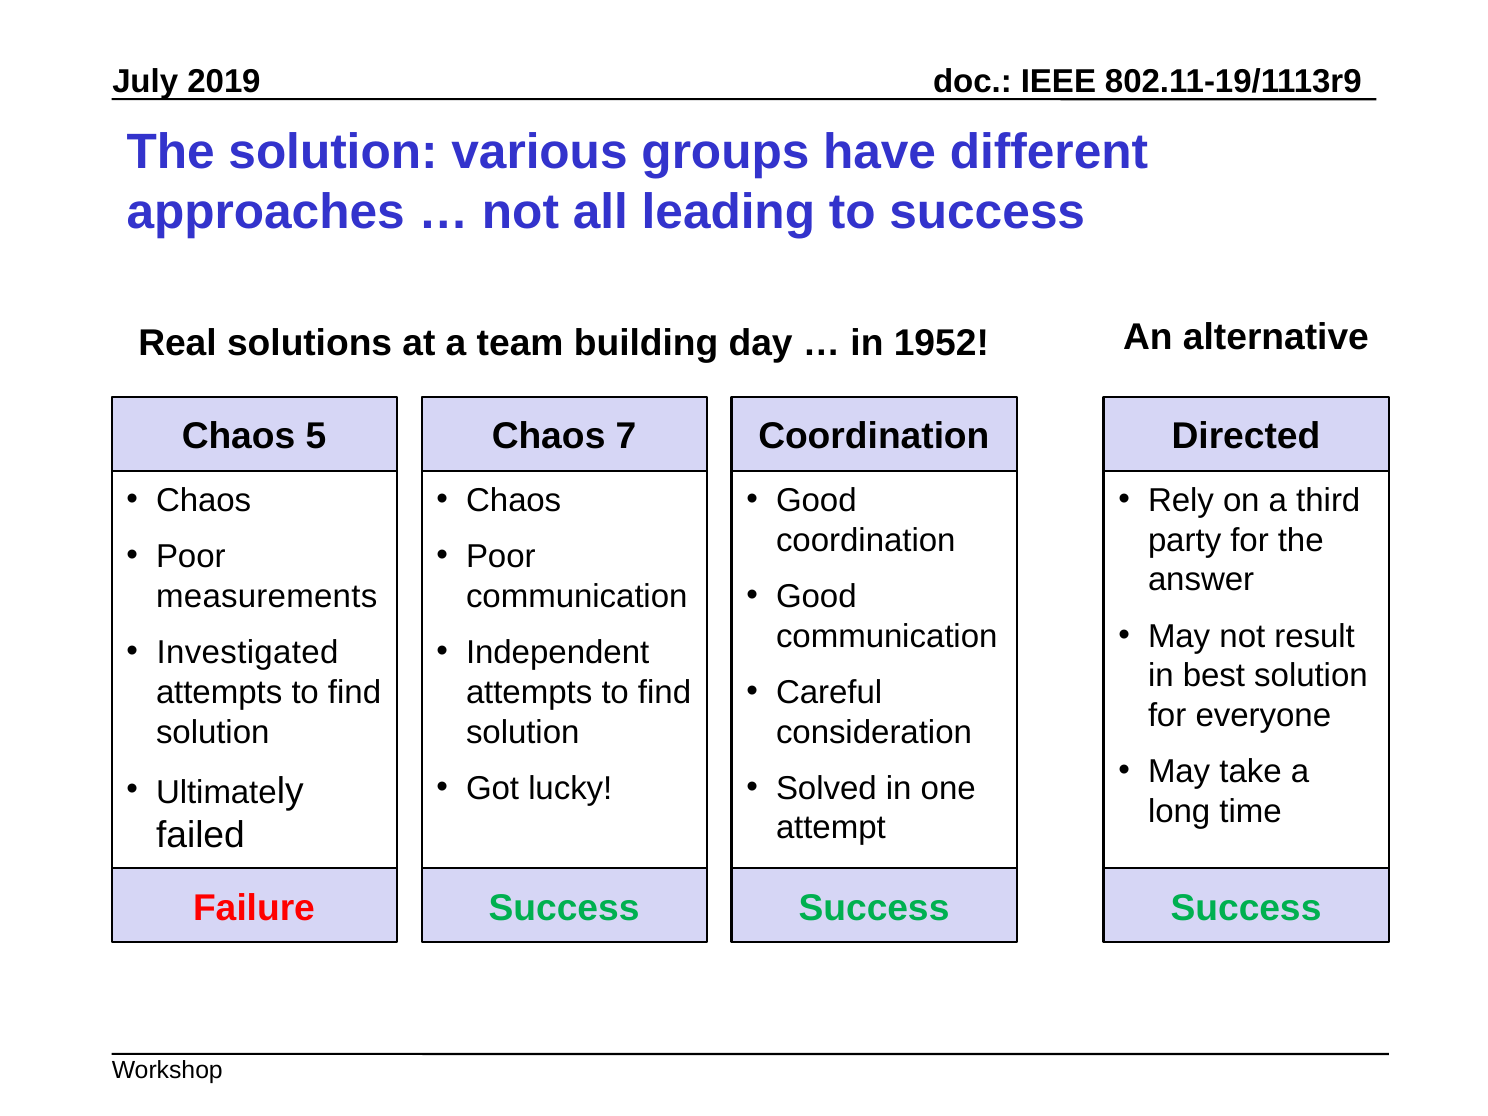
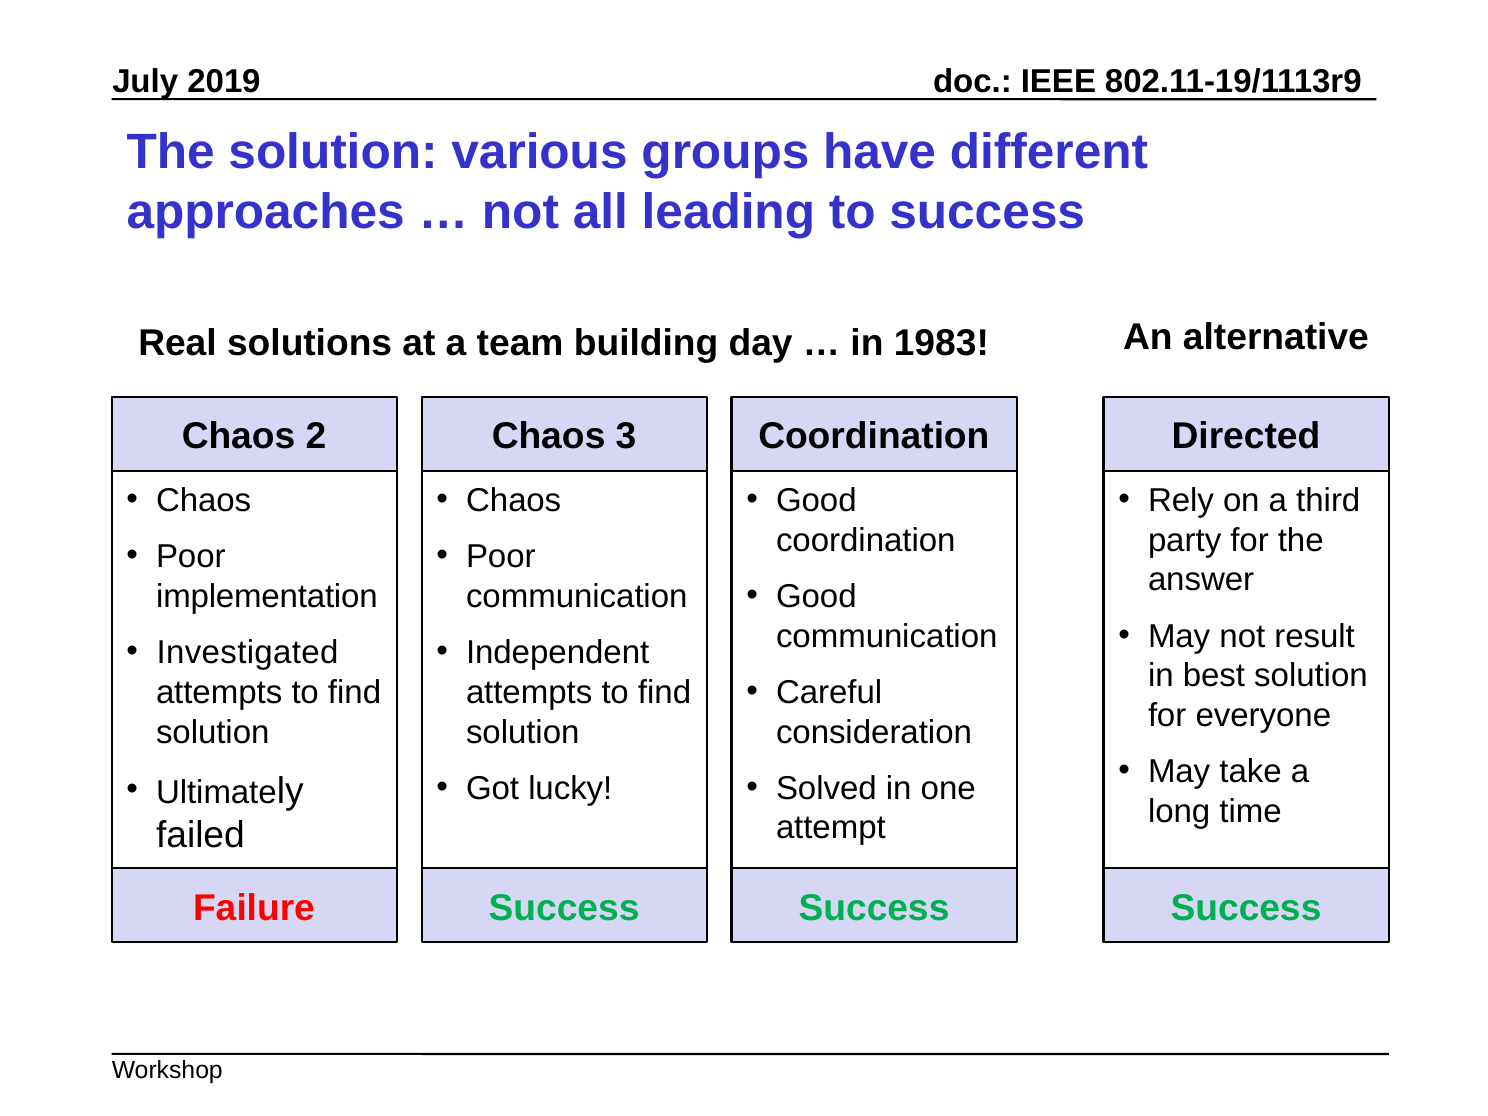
1952: 1952 -> 1983 (941, 344)
5: 5 -> 2 (316, 437)
7: 7 -> 3 (626, 437)
measurements: measurements -> implementation (267, 597)
